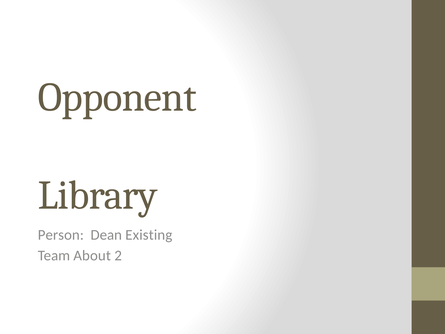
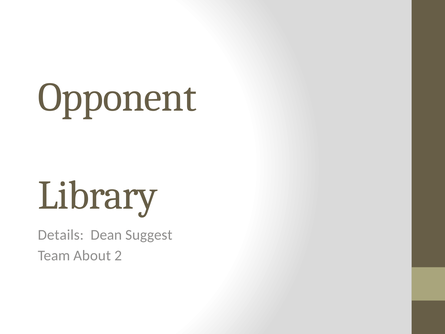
Person: Person -> Details (61, 235)
Existing: Existing -> Suggest (149, 235)
